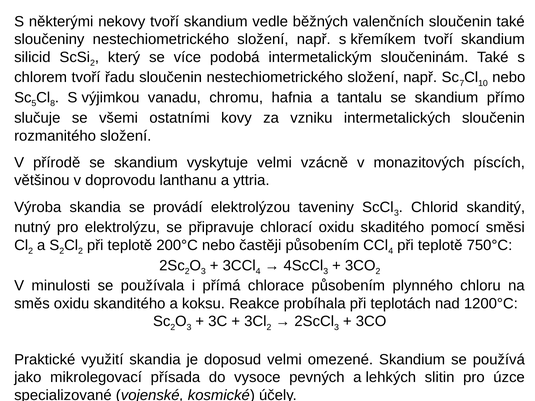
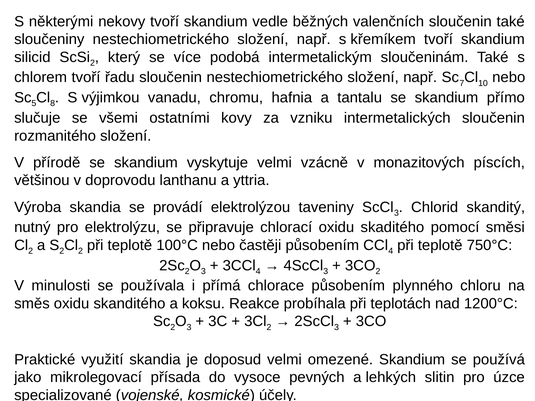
200°C: 200°C -> 100°C (177, 245)
